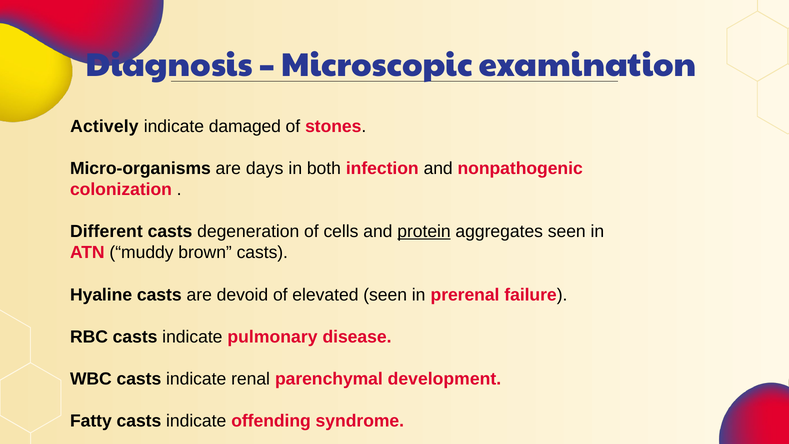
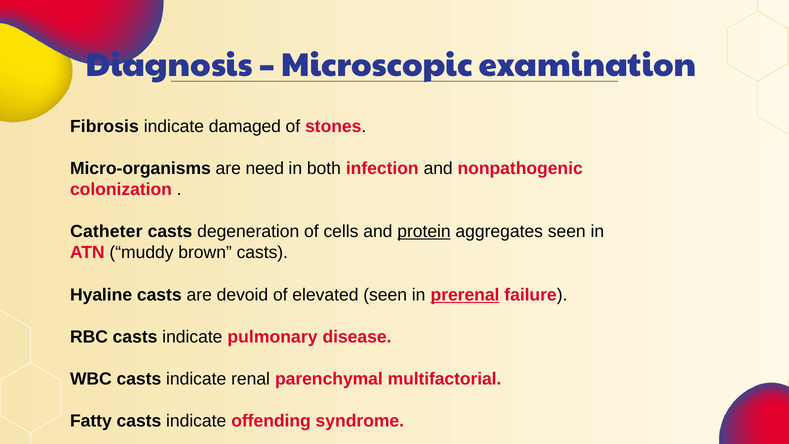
Actively: Actively -> Fibrosis (104, 126)
days: days -> need (265, 168)
Different: Different -> Catheter (106, 232)
prerenal underline: none -> present (465, 295)
development: development -> multifactorial (444, 379)
